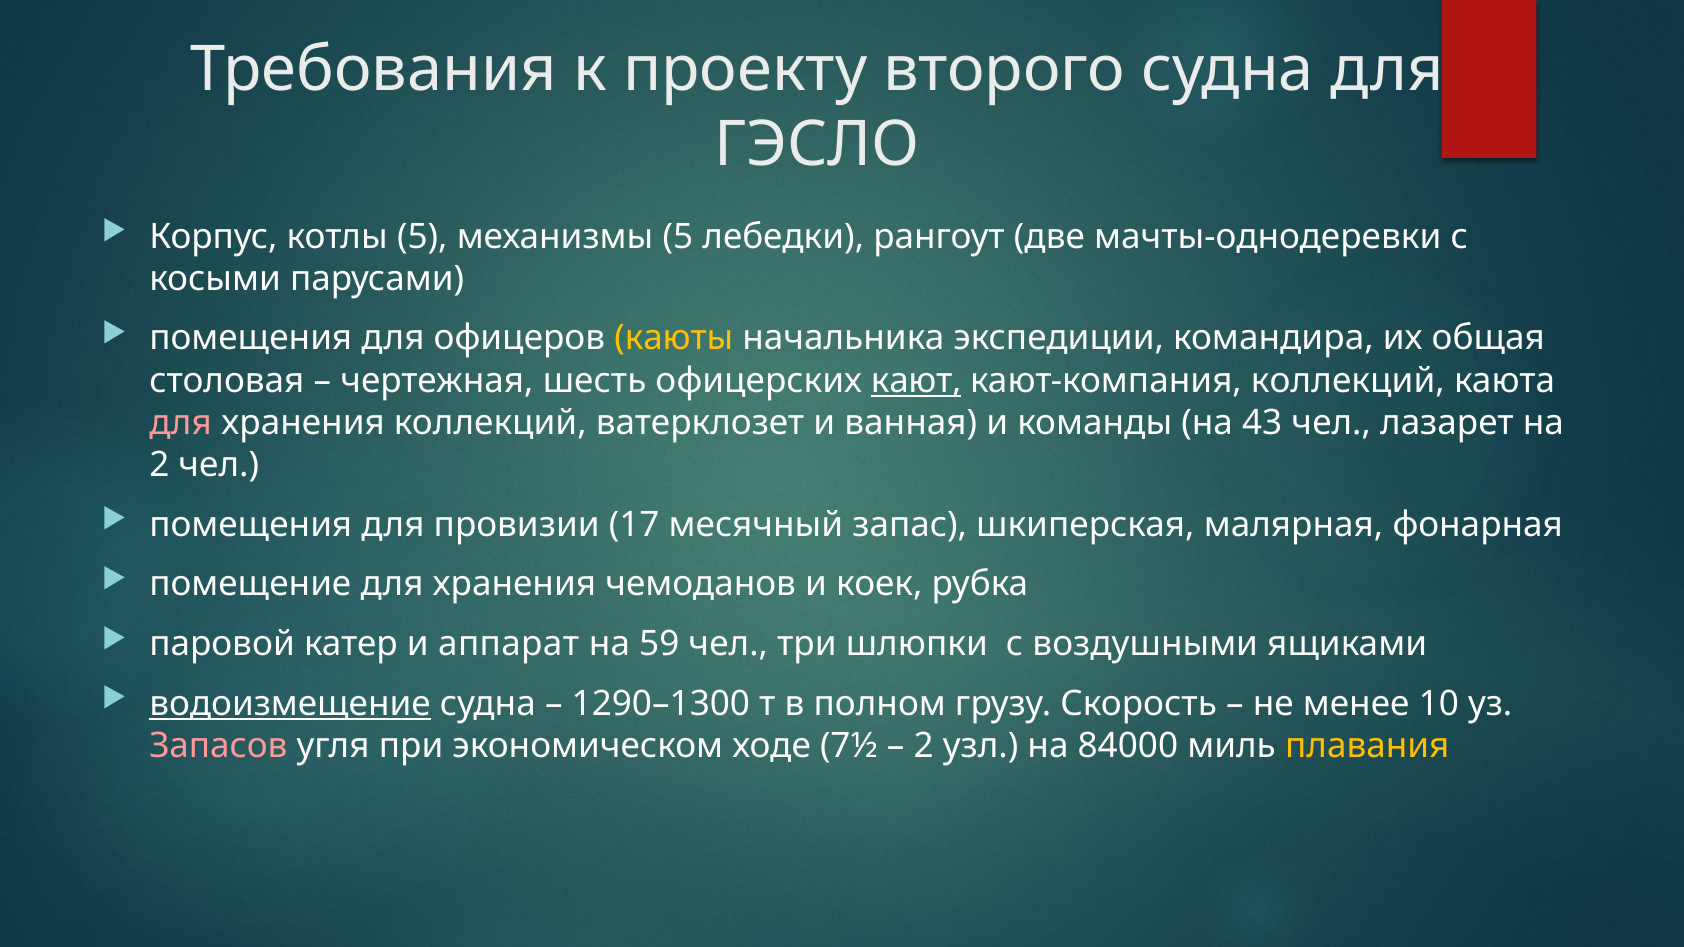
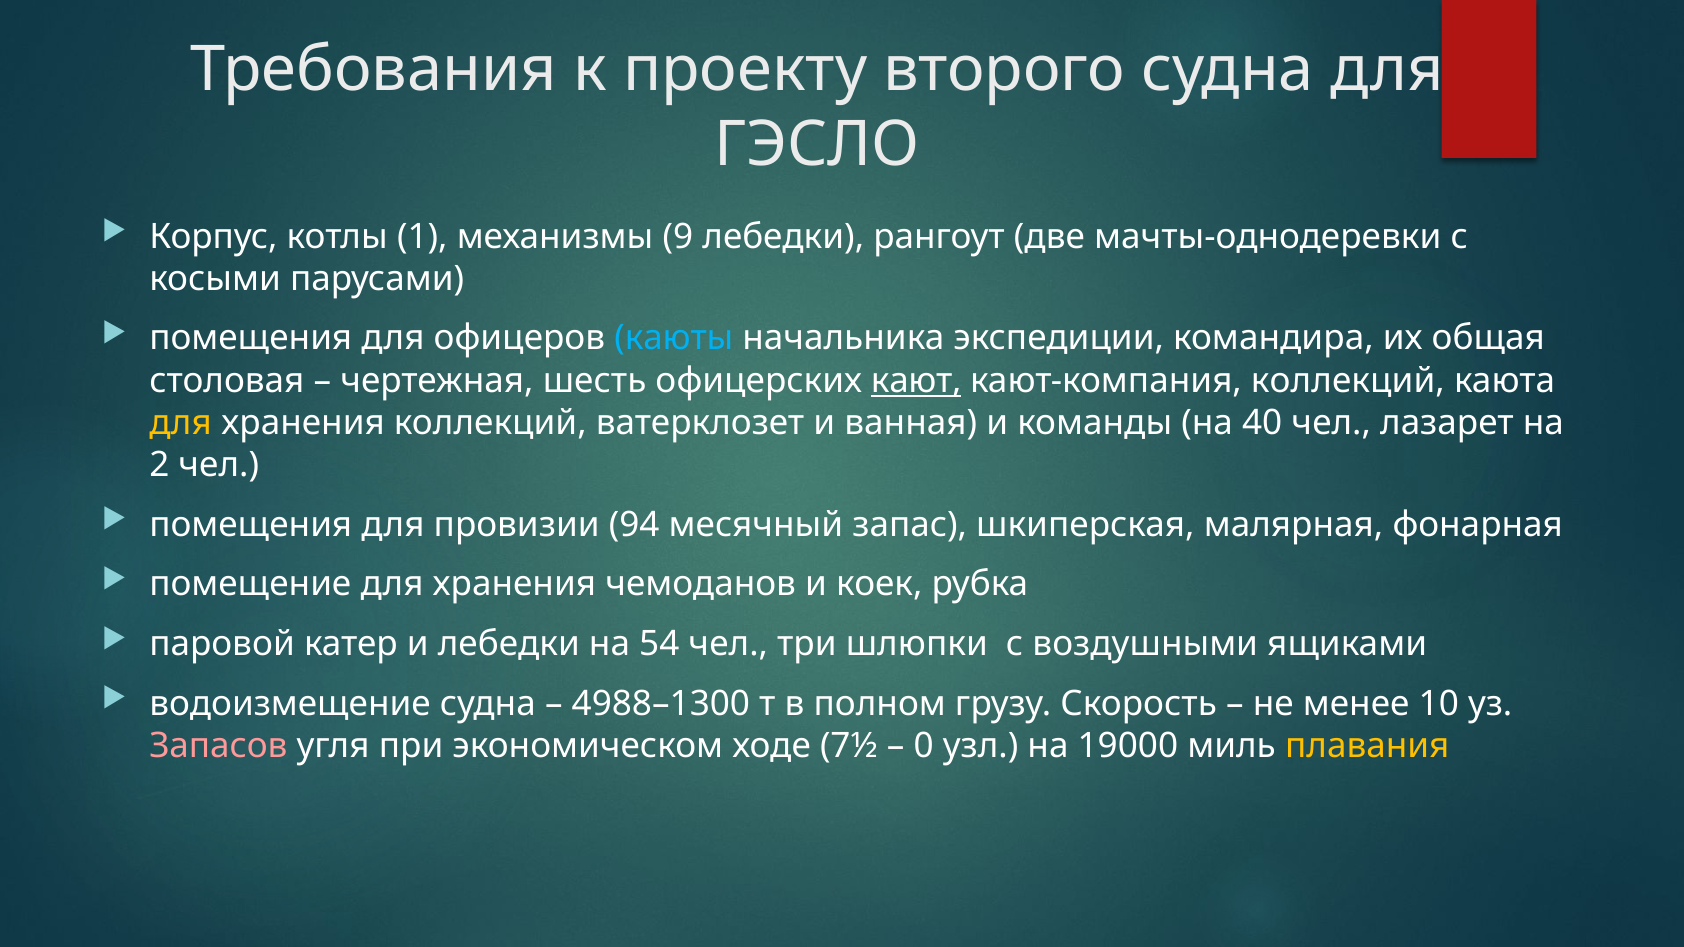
котлы 5: 5 -> 1 (422, 237)
механизмы 5: 5 -> 9 (678, 237)
каюты colour: yellow -> light blue (674, 338)
для colour: pink -> yellow (181, 423)
43: 43 -> 40 (1262, 423)
17: 17 -> 94 (634, 525)
и аппарат: аппарат -> лебедки (509, 644)
59: 59 -> 54 (659, 644)
водоизмещение underline: present -> none (290, 704)
1290–1300: 1290–1300 -> 4988–1300 (661, 704)
2: 2 -> 0 (924, 746)
84000: 84000 -> 19000 (1128, 746)
